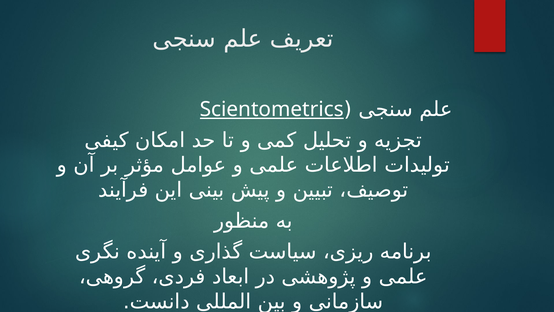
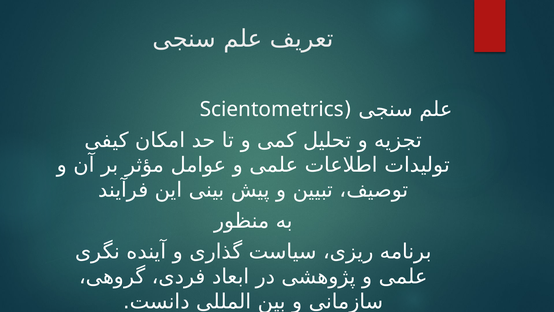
Scientometrics underline: present -> none (272, 109)
